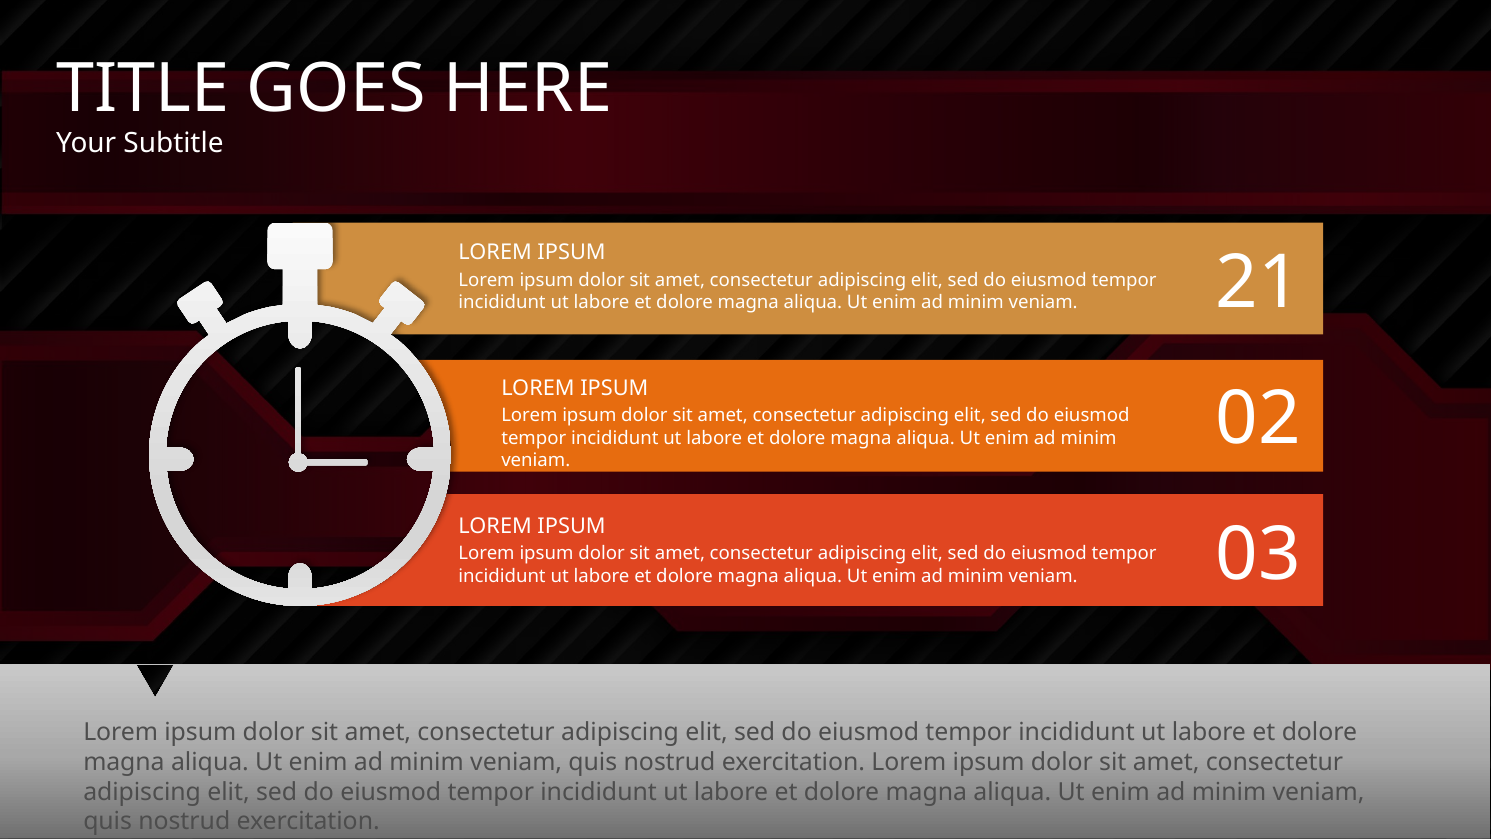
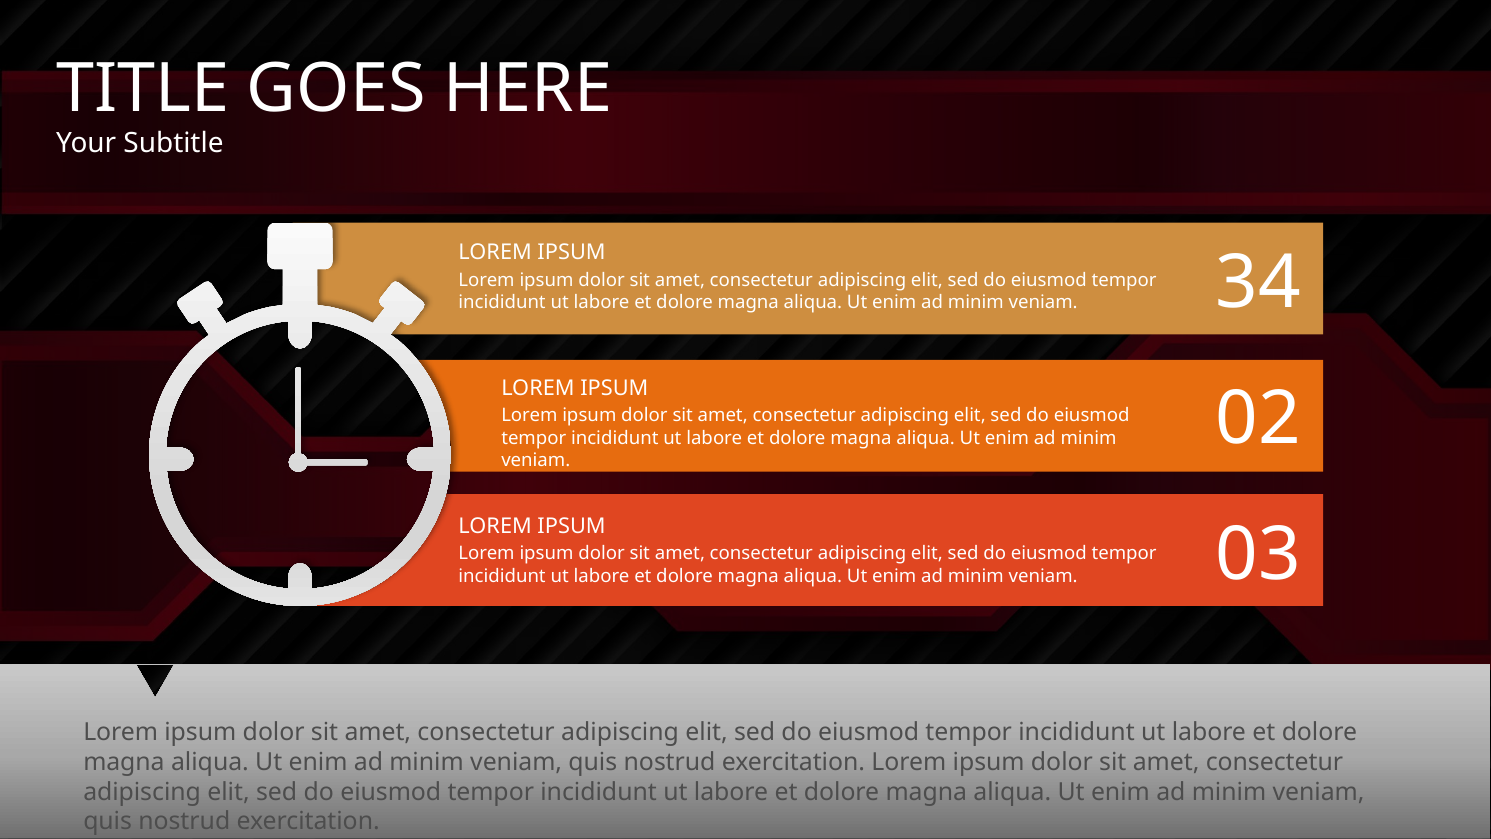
21: 21 -> 34 (1258, 283)
